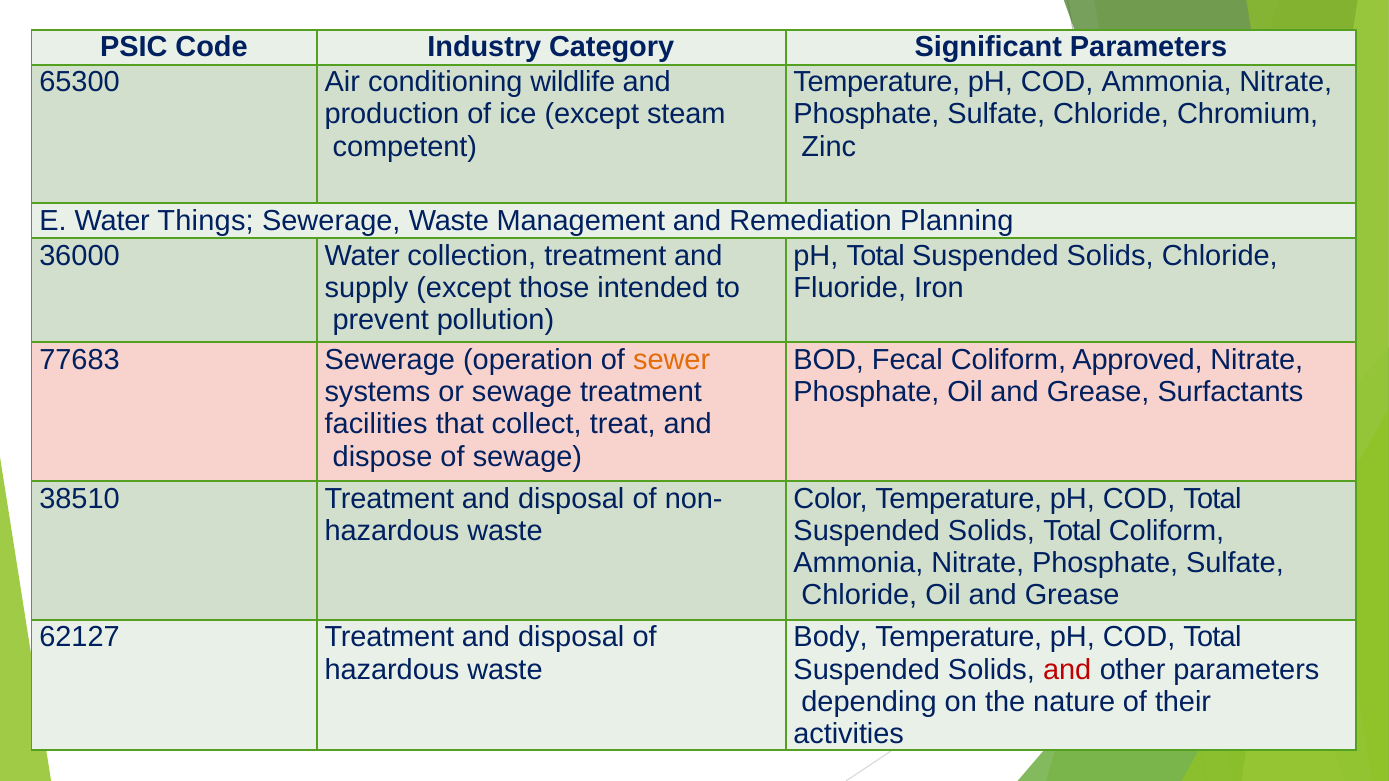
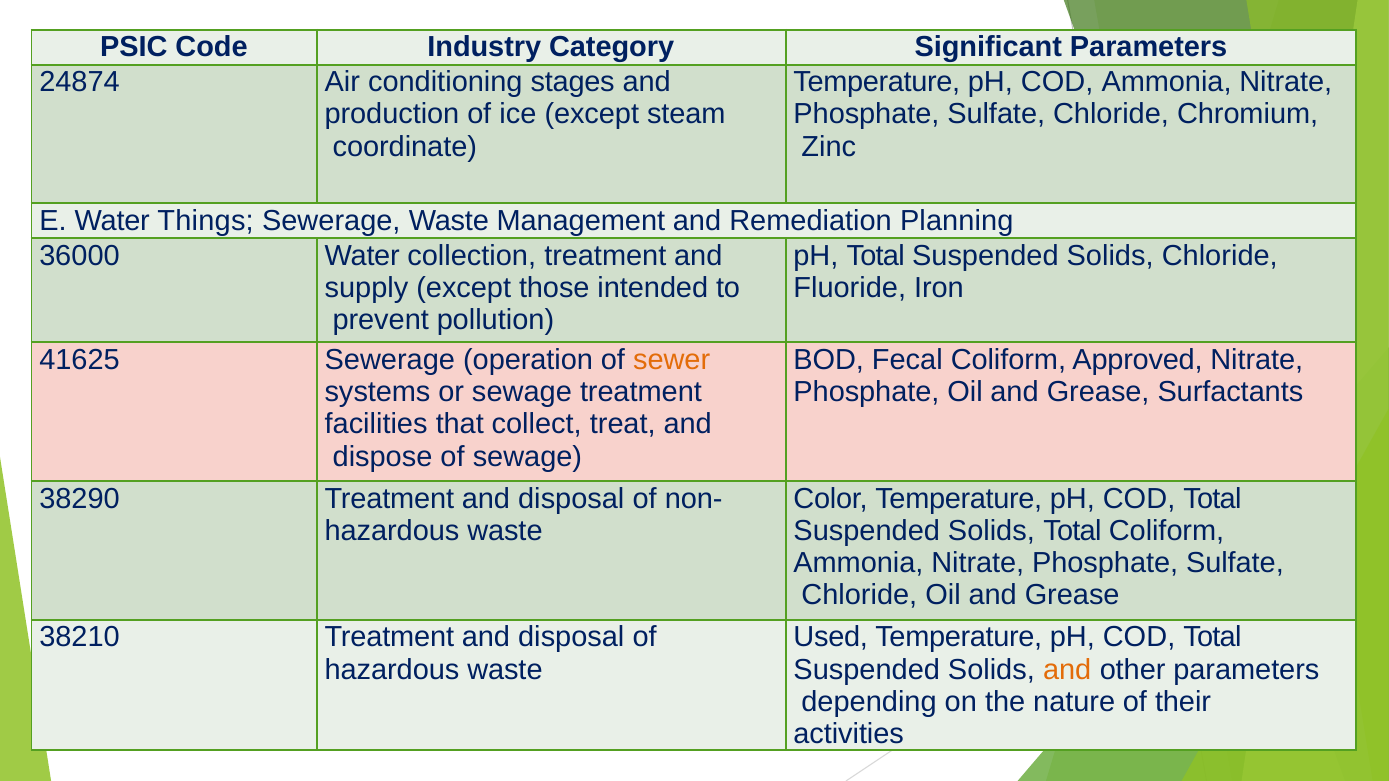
65300: 65300 -> 24874 (80, 82)
wildlife: wildlife -> stages (573, 82)
competent: competent -> coordinate (405, 147)
77683: 77683 -> 41625 (80, 360)
38510: 38510 -> 38290 (80, 499)
62127: 62127 -> 38210 (80, 638)
Body: Body -> Used (831, 638)
and colour: red -> orange (1067, 670)
